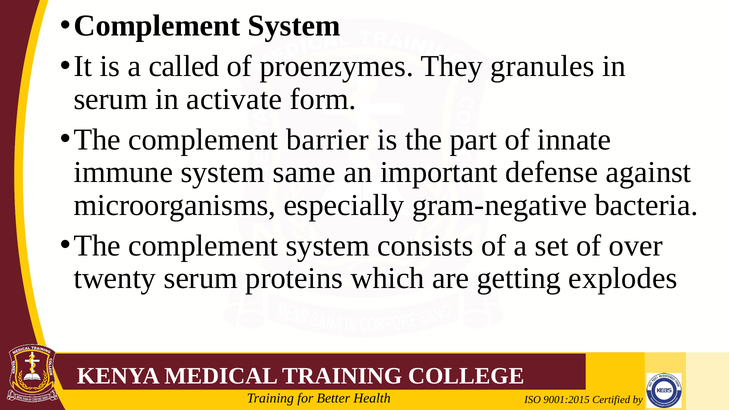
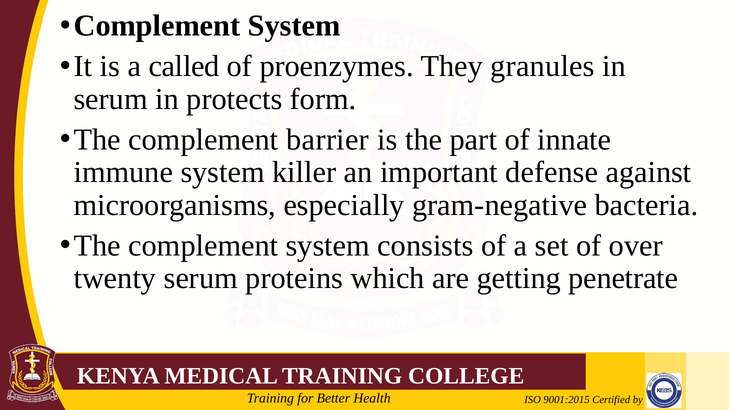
activate: activate -> protects (234, 99)
same: same -> killer (304, 172)
explodes: explodes -> penetrate (623, 278)
